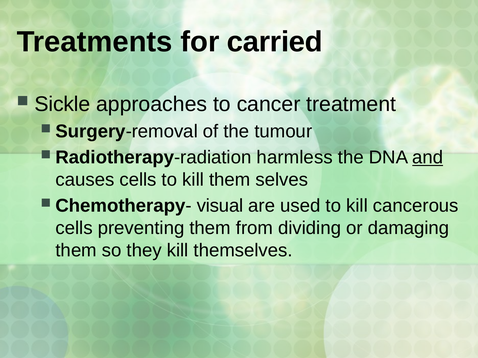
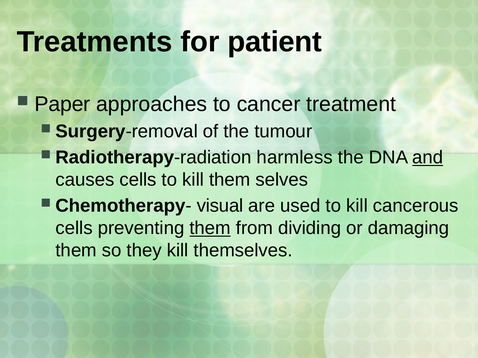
carried: carried -> patient (275, 42)
Sickle: Sickle -> Paper (62, 104)
them underline: none -> present (210, 228)
